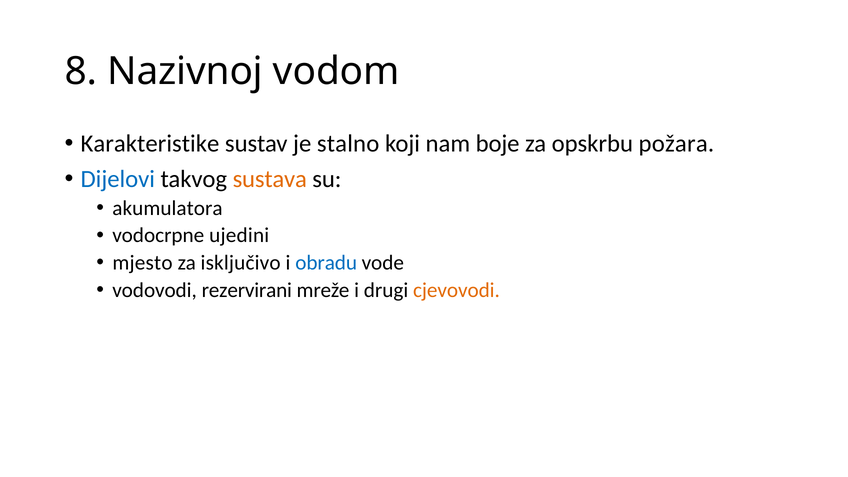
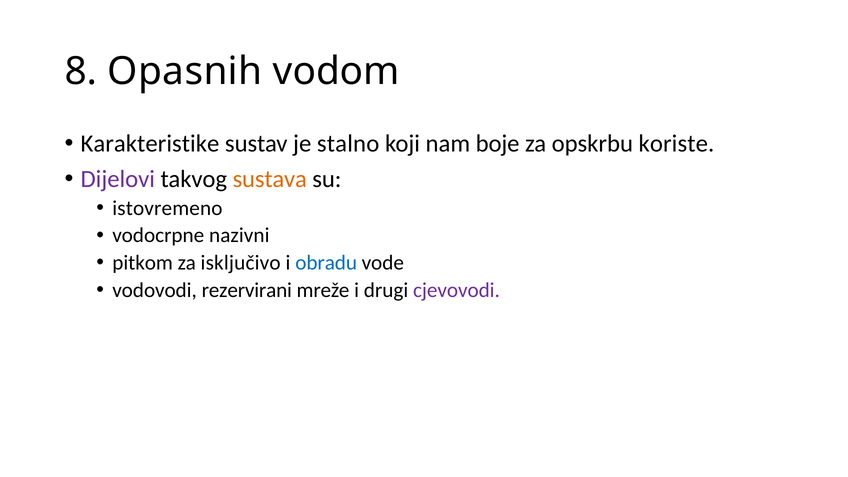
Nazivnoj: Nazivnoj -> Opasnih (185, 71)
požara: požara -> koriste (676, 143)
Dijelovi colour: blue -> purple (118, 179)
akumulatora: akumulatora -> istovremeno (167, 208)
ujedini: ujedini -> nazivni (239, 235)
mjesto: mjesto -> pitkom (143, 263)
cjevovodi colour: orange -> purple (456, 290)
